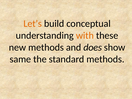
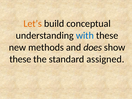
with colour: orange -> blue (85, 35)
same: same -> these (20, 59)
standard methods: methods -> assigned (105, 59)
